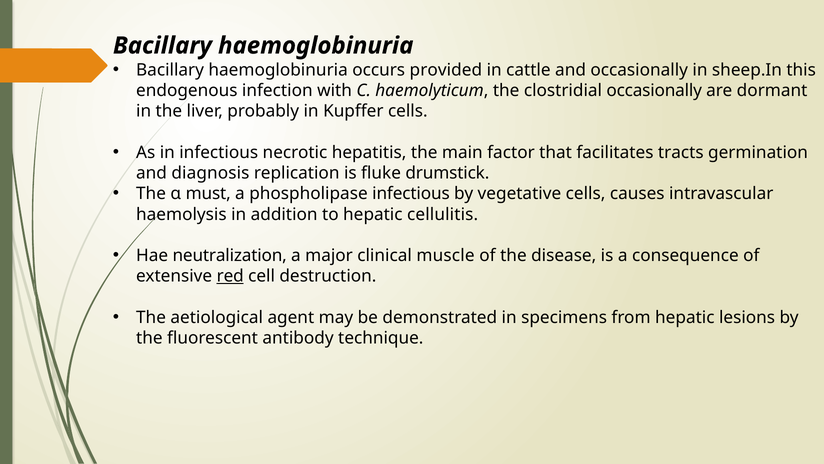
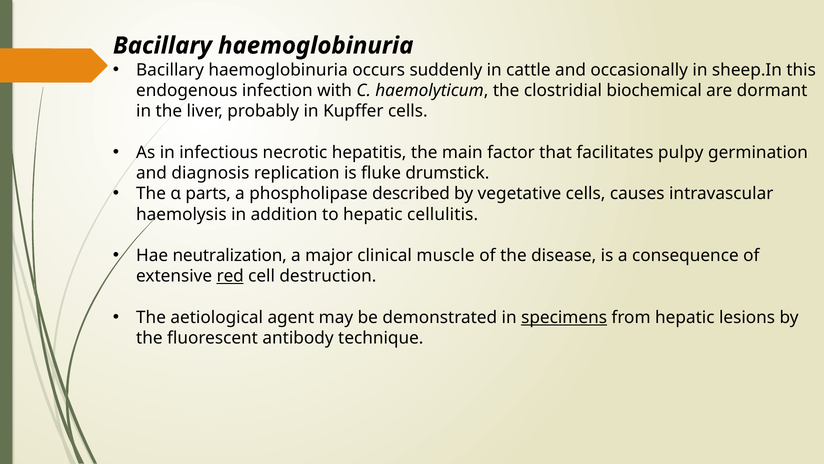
provided: provided -> suddenly (446, 70)
clostridial occasionally: occasionally -> biochemical (654, 90)
tracts: tracts -> pulpy (681, 152)
must: must -> parts (208, 194)
phospholipase infectious: infectious -> described (411, 194)
specimens underline: none -> present (564, 317)
